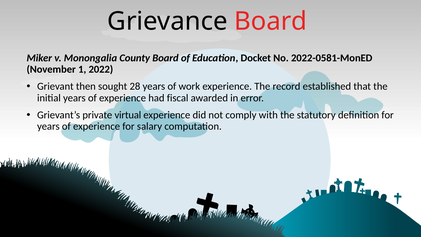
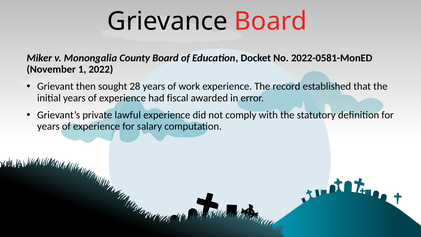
virtual: virtual -> lawful (128, 115)
